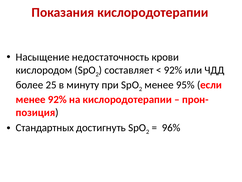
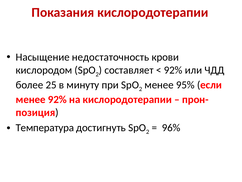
Стандартных: Стандартных -> Температура (45, 127)
